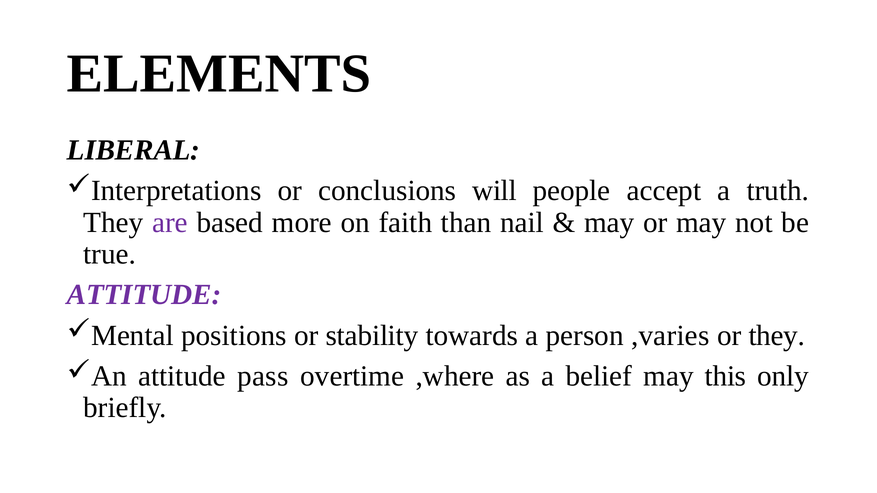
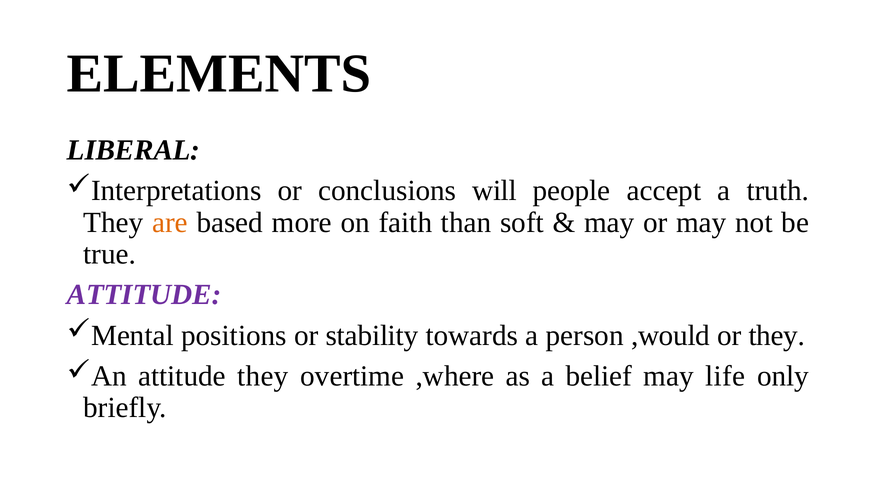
are colour: purple -> orange (170, 223)
nail: nail -> soft (522, 223)
,varies: ,varies -> ,would (670, 336)
attitude pass: pass -> they (263, 376)
this: this -> life (725, 376)
